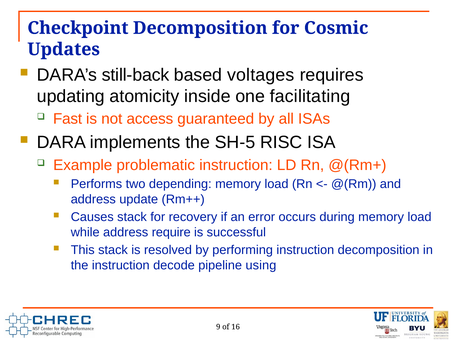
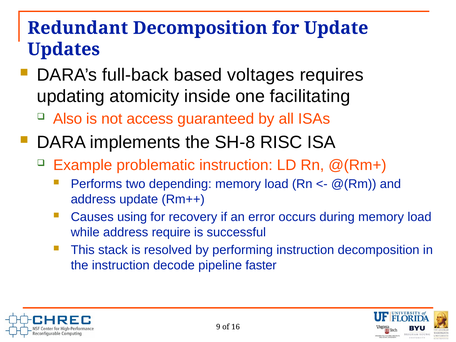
Checkpoint: Checkpoint -> Redundant (78, 28)
for Cosmic: Cosmic -> Update (336, 28)
still-back: still-back -> full-back (135, 75)
Fast: Fast -> Also (68, 119)
SH-5: SH-5 -> SH-8 (235, 142)
Causes stack: stack -> using (132, 217)
using: using -> faster (261, 265)
